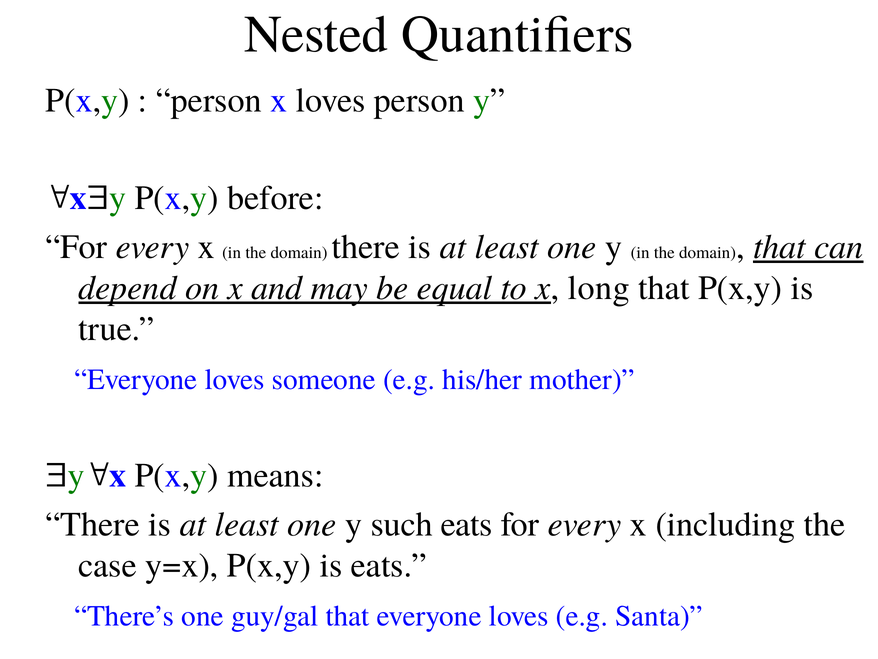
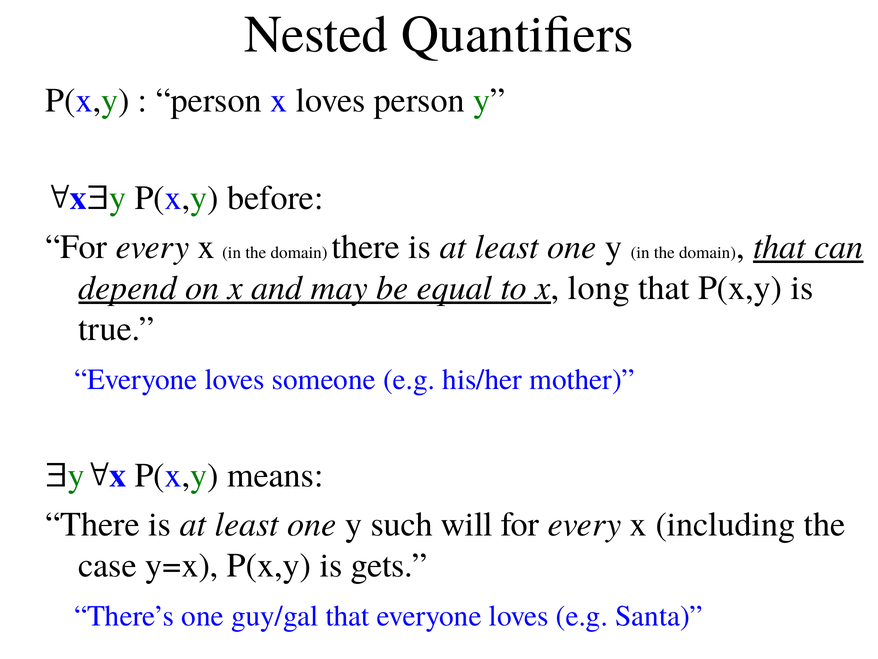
such eats: eats -> will (467, 524)
is eats: eats -> gets (389, 565)
